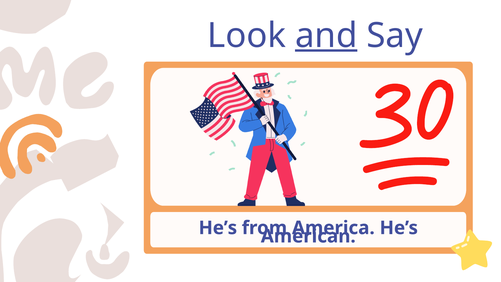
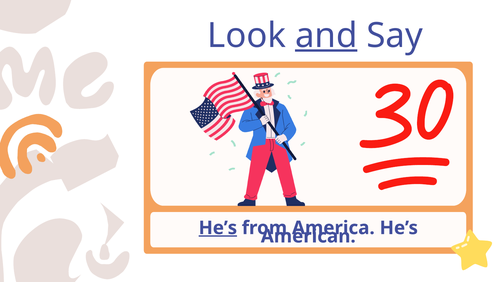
He’s underline: none -> present (218, 228)
